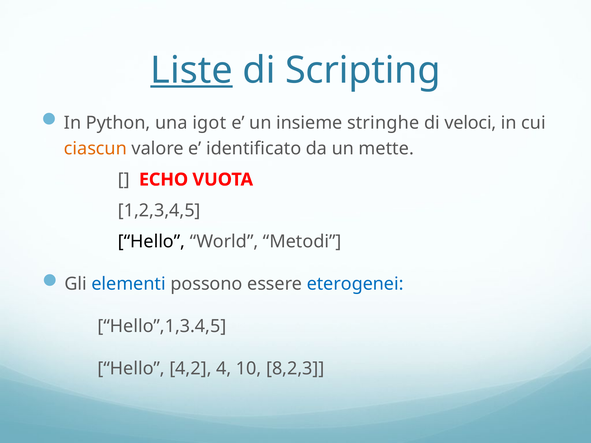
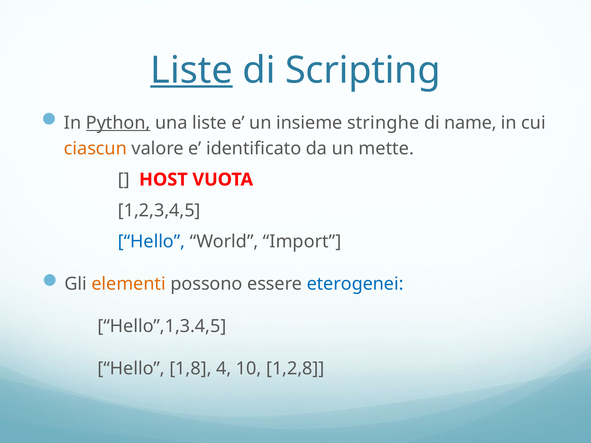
Python underline: none -> present (118, 123)
una igot: igot -> liste (209, 123)
veloci: veloci -> name (470, 123)
ECHO: ECHO -> HOST (163, 180)
Hello colour: black -> blue (152, 242)
Metodi: Metodi -> Import (302, 242)
elementi colour: blue -> orange (129, 284)
4,2: 4,2 -> 1,8 (190, 369)
8,2,3: 8,2,3 -> 1,2,8 (295, 369)
